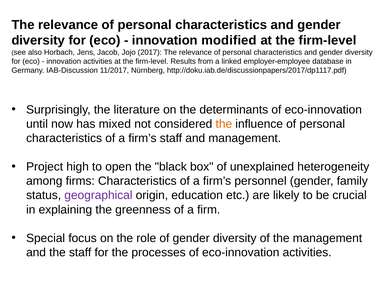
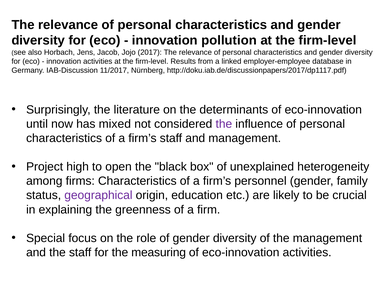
modified: modified -> pollution (229, 40)
the colour: orange -> purple (224, 124)
processes: processes -> measuring (159, 253)
